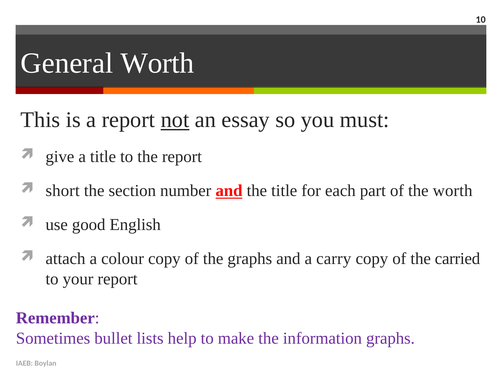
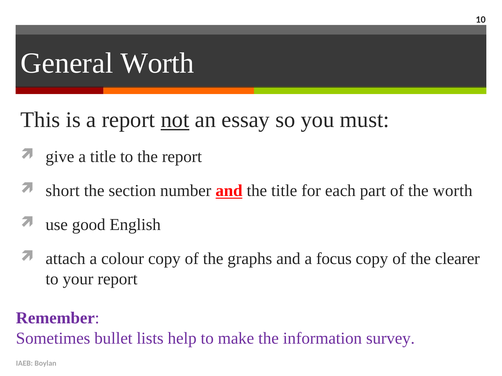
carry: carry -> focus (334, 259)
carried: carried -> clearer (457, 259)
information graphs: graphs -> survey (390, 339)
